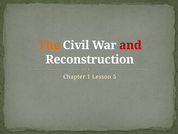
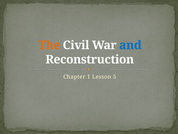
and colour: red -> blue (130, 45)
